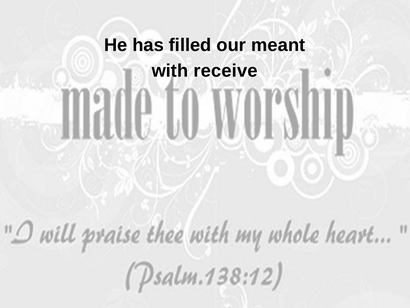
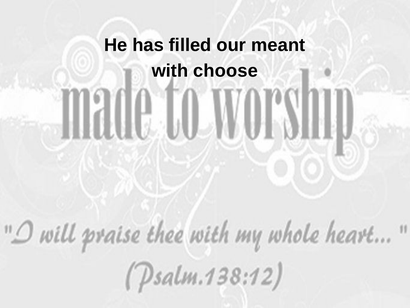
receive: receive -> choose (226, 71)
